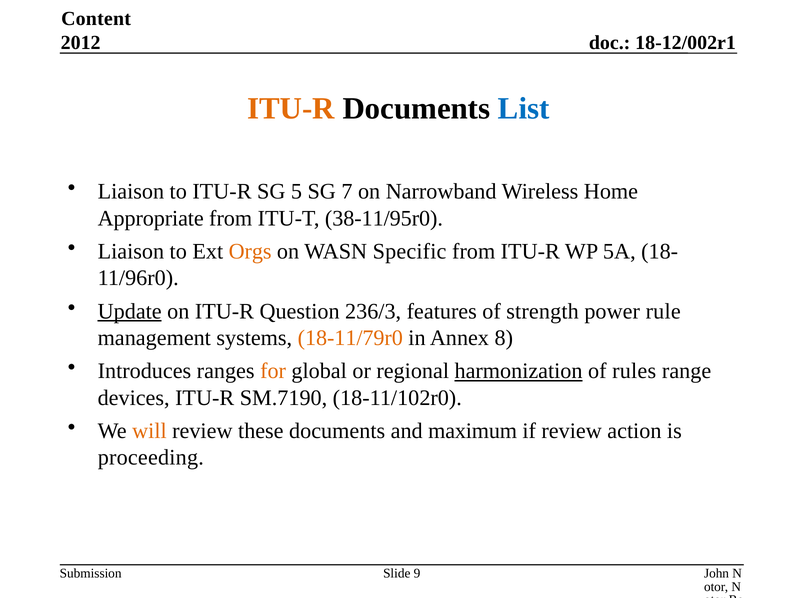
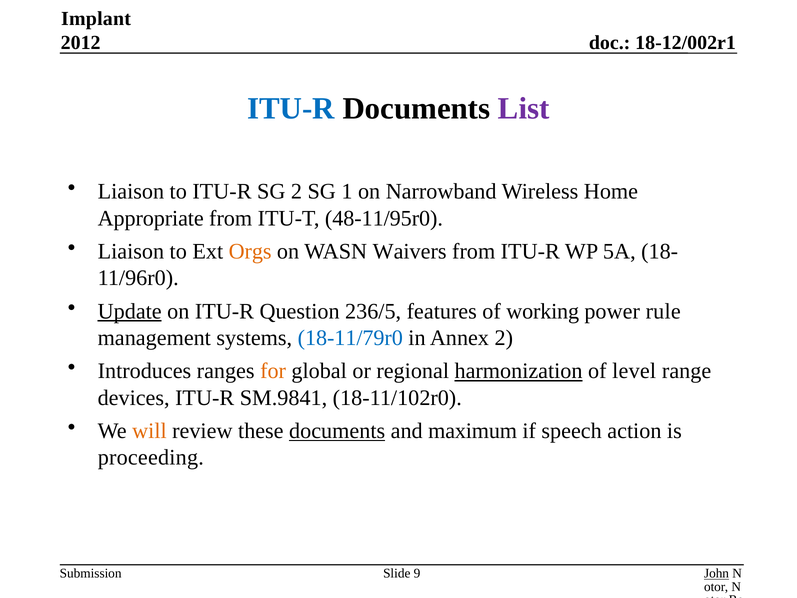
Content: Content -> Implant (96, 19)
ITU-R colour: orange -> blue (291, 108)
List colour: blue -> purple (524, 108)
SG 5: 5 -> 2 (296, 192)
7: 7 -> 1 (347, 192)
38-11/95r0: 38-11/95r0 -> 48-11/95r0 (384, 218)
Specific: Specific -> Waivers (410, 251)
236/3: 236/3 -> 236/5 (373, 311)
strength: strength -> working (543, 311)
18-11/79r0 colour: orange -> blue (350, 338)
Annex 8: 8 -> 2 (504, 338)
rules: rules -> level (634, 371)
SM.7190: SM.7190 -> SM.9841 (284, 398)
documents underline: none -> present (337, 431)
if review: review -> speech (572, 431)
John underline: none -> present (717, 573)
